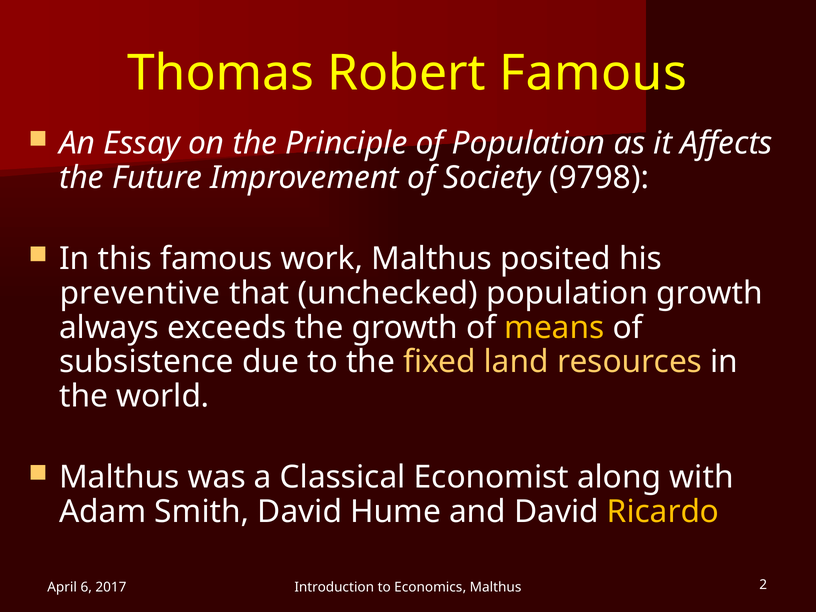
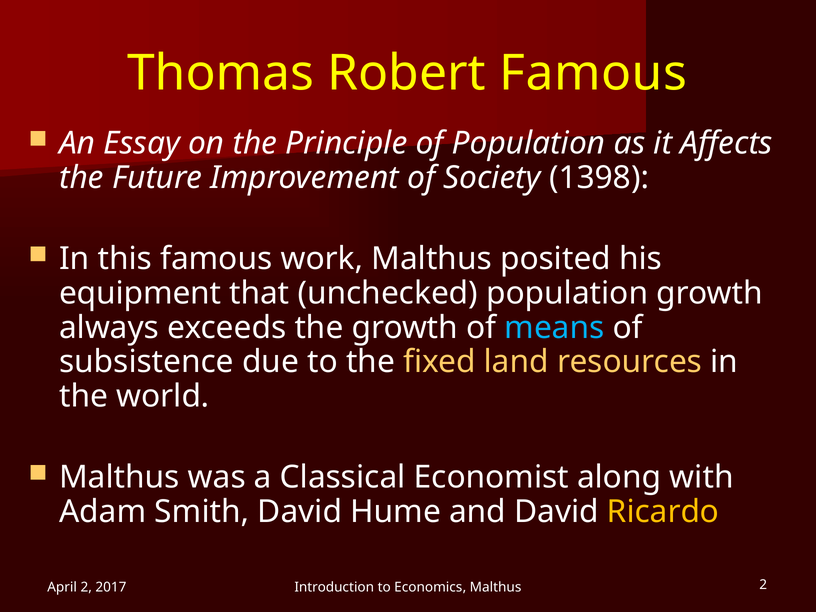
9798: 9798 -> 1398 (599, 178)
preventive: preventive -> equipment (140, 293)
means colour: yellow -> light blue (555, 328)
April 6: 6 -> 2 (86, 587)
